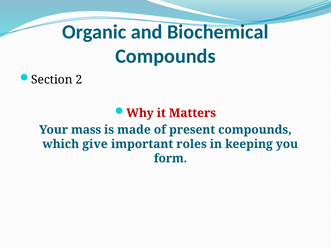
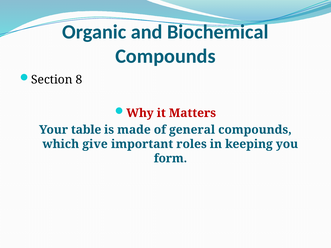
2: 2 -> 8 (79, 80)
mass: mass -> table (86, 130)
present: present -> general (192, 130)
